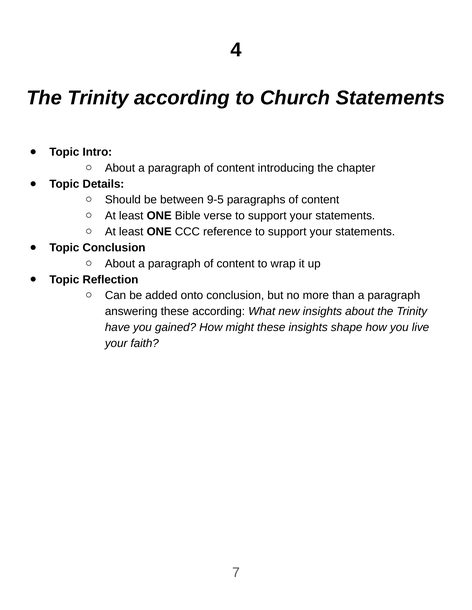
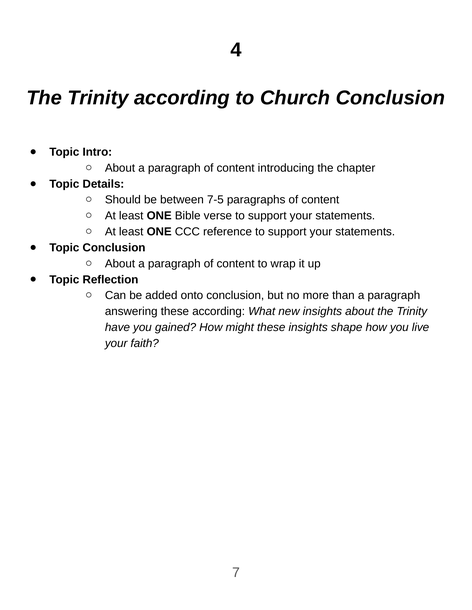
Church Statements: Statements -> Conclusion (390, 98)
9-5: 9-5 -> 7-5 (215, 200)
